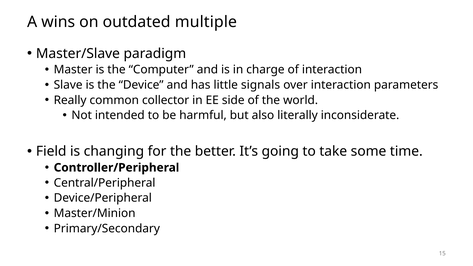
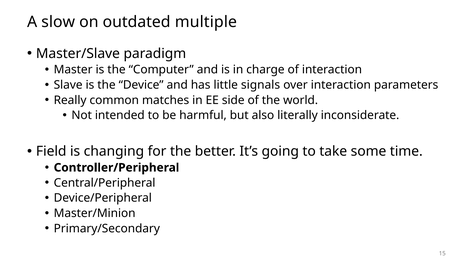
wins: wins -> slow (58, 22)
collector: collector -> matches (166, 100)
